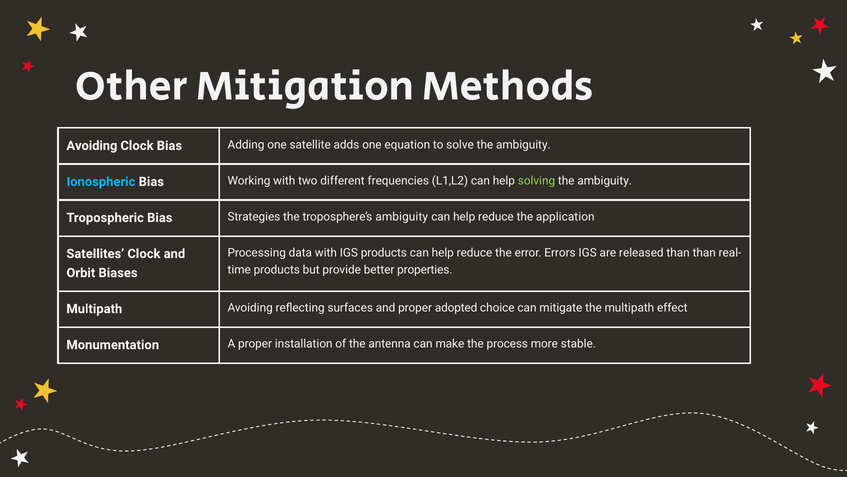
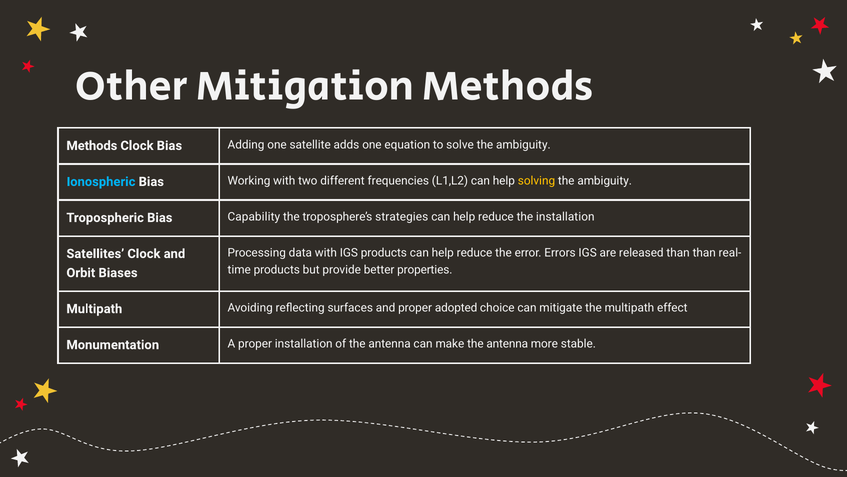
Avoiding: Avoiding -> Methods (92, 146)
solving colour: light green -> yellow (536, 181)
Strategies: Strategies -> Capability (254, 217)
troposphere’s ambiguity: ambiguity -> strategies (402, 217)
the application: application -> installation (565, 217)
make the process: process -> antenna (507, 344)
